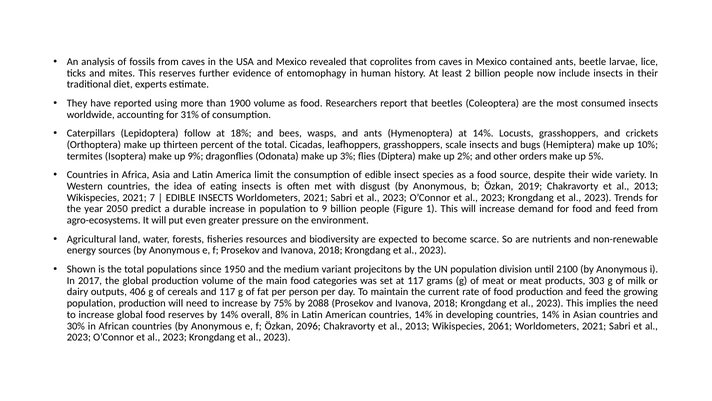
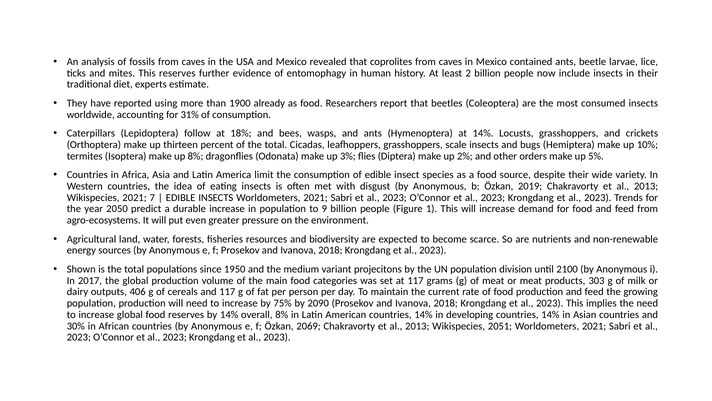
1900 volume: volume -> already (269, 103)
up 9%: 9% -> 8% (195, 156)
2088: 2088 -> 2090 (318, 303)
2096: 2096 -> 2069 (309, 326)
2061: 2061 -> 2051 (500, 326)
